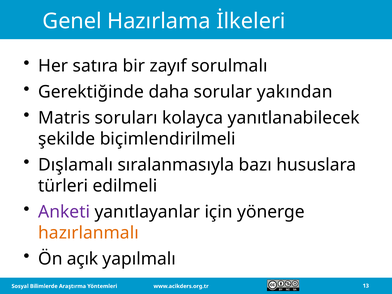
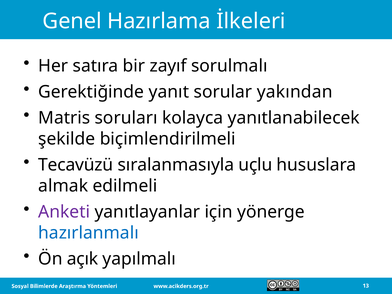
daha: daha -> yanıt (169, 92)
Dışlamalı: Dışlamalı -> Tecavüzü (76, 165)
bazı: bazı -> uçlu (255, 165)
türleri: türleri -> almak (63, 186)
hazırlanmalı colour: orange -> blue (88, 233)
